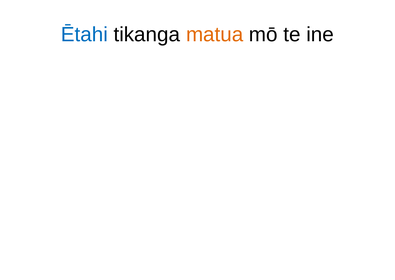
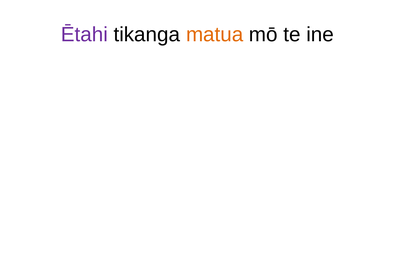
Ētahi colour: blue -> purple (84, 34)
